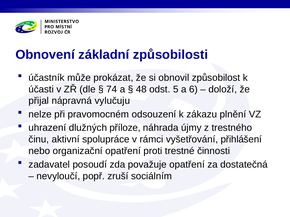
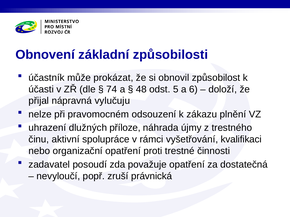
přihlášení: přihlášení -> kvalifikaci (241, 140)
sociálním: sociálním -> právnická (152, 176)
